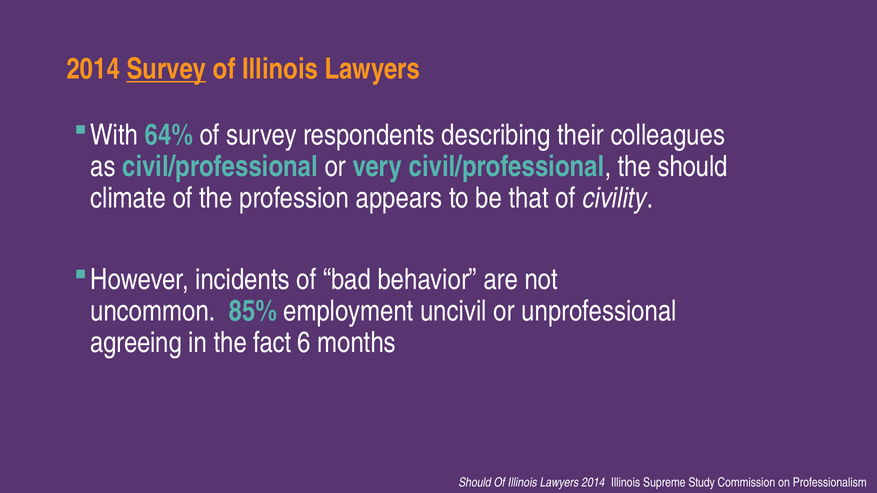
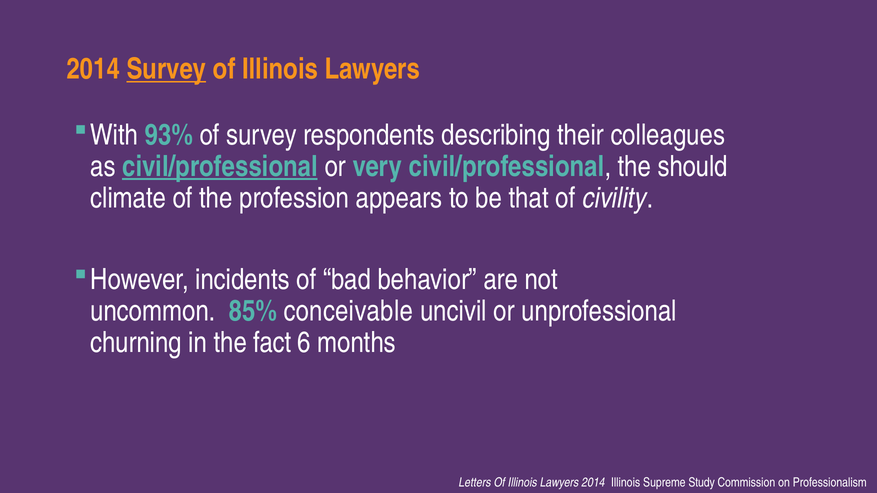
64%: 64% -> 93% (169, 135)
civil/professional underline: none -> present (220, 167)
employment: employment -> conceivable (348, 311)
agreeing: agreeing -> churning (136, 343)
Should: Should -> Letters (475, 483)
